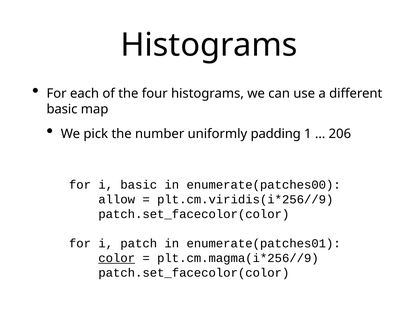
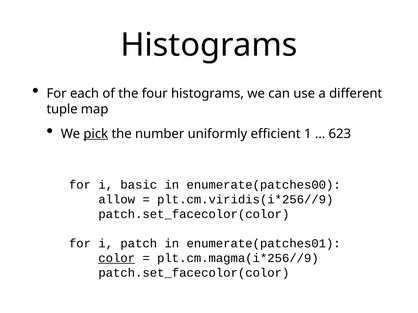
basic: basic -> tuple (62, 109)
pick underline: none -> present (96, 134)
padding: padding -> efficient (276, 134)
206: 206 -> 623 (340, 134)
